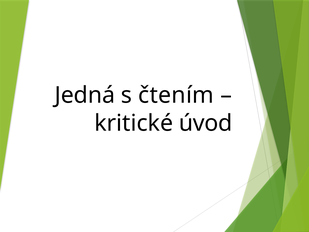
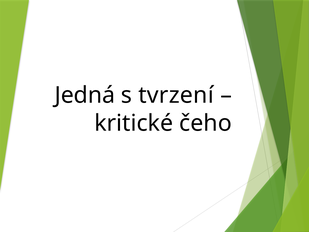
čtením: čtením -> tvrzení (176, 95)
úvod: úvod -> čeho (205, 123)
